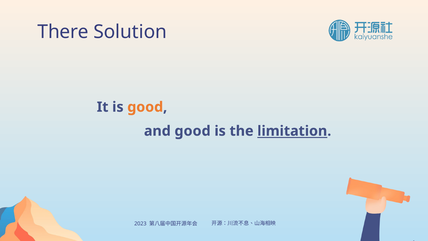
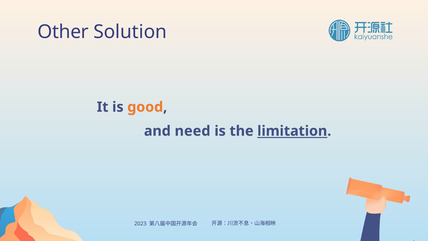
There: There -> Other (63, 32)
and good: good -> need (193, 131)
